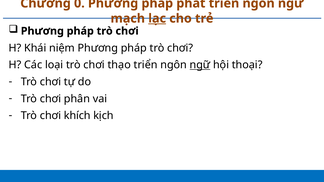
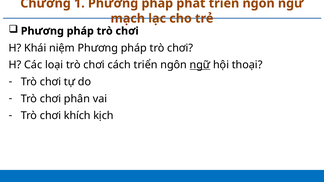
0: 0 -> 1 (79, 3)
lạc underline: present -> none (157, 18)
thạo: thạo -> cách (119, 65)
